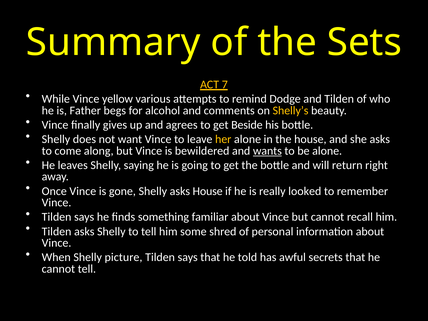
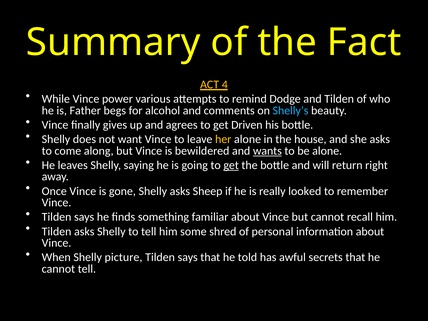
Sets: Sets -> Fact (364, 42)
7: 7 -> 4 (225, 85)
yellow: yellow -> power (117, 99)
Shelly’s colour: yellow -> light blue (291, 110)
Beside: Beside -> Driven (247, 125)
get underline: none -> present (231, 165)
asks House: House -> Sheep (208, 191)
